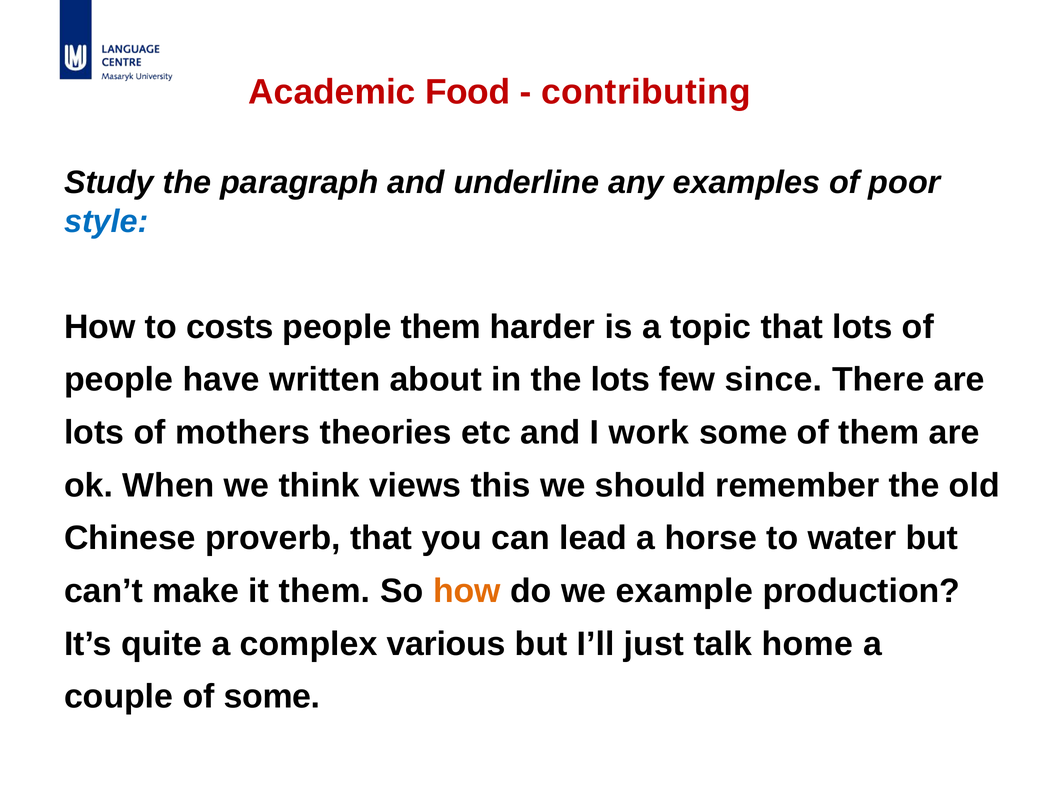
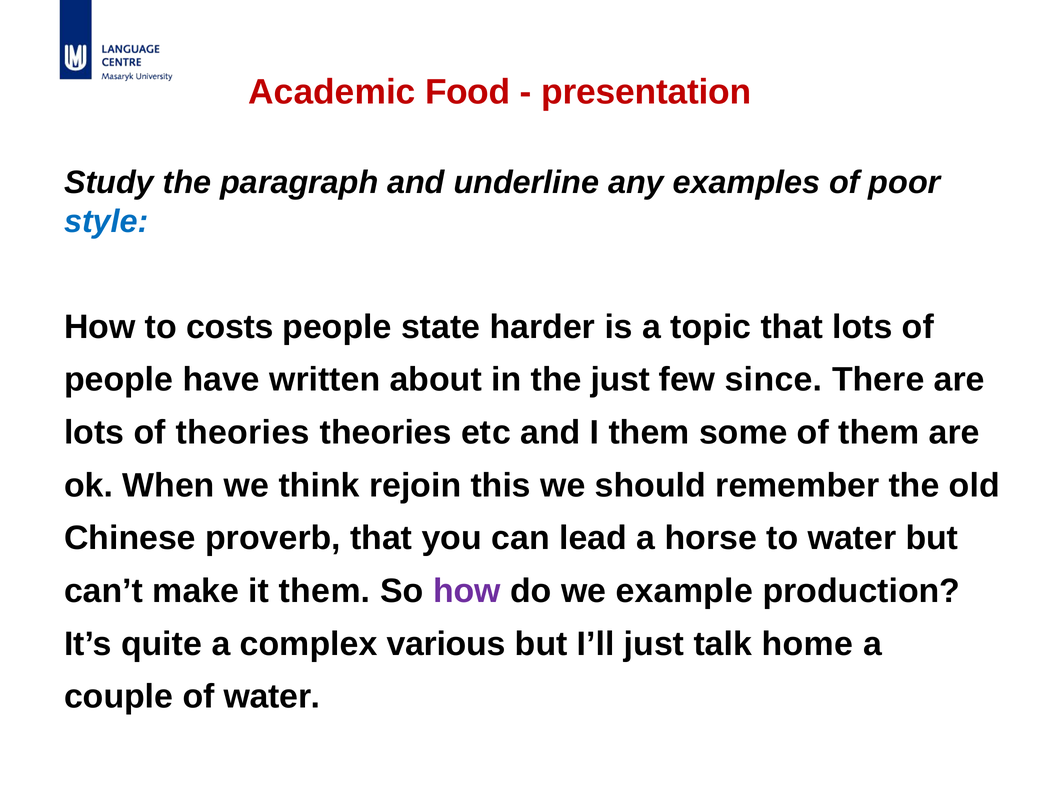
contributing: contributing -> presentation (646, 92)
people them: them -> state (441, 327)
the lots: lots -> just (620, 380)
of mothers: mothers -> theories (243, 432)
I work: work -> them (649, 432)
views: views -> rejoin (415, 485)
how colour: orange -> purple (467, 591)
of some: some -> water (272, 696)
